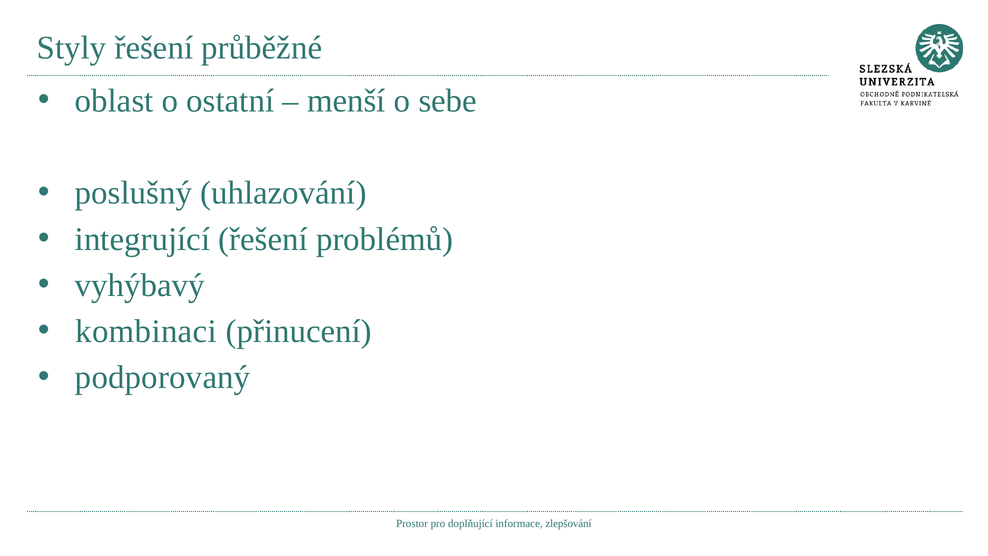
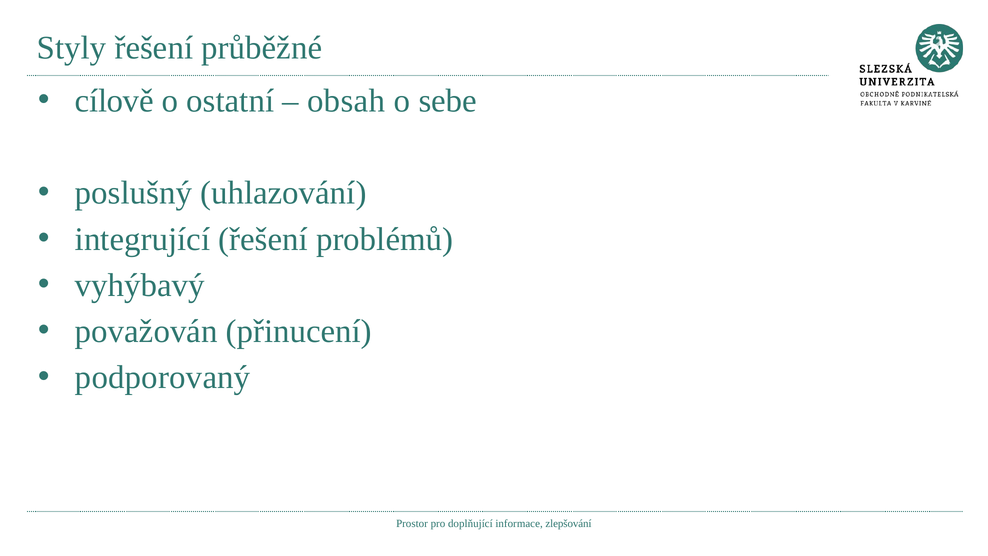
oblast: oblast -> cílově (114, 101)
menší: menší -> obsah (346, 101)
kombinaci: kombinaci -> považován (146, 331)
